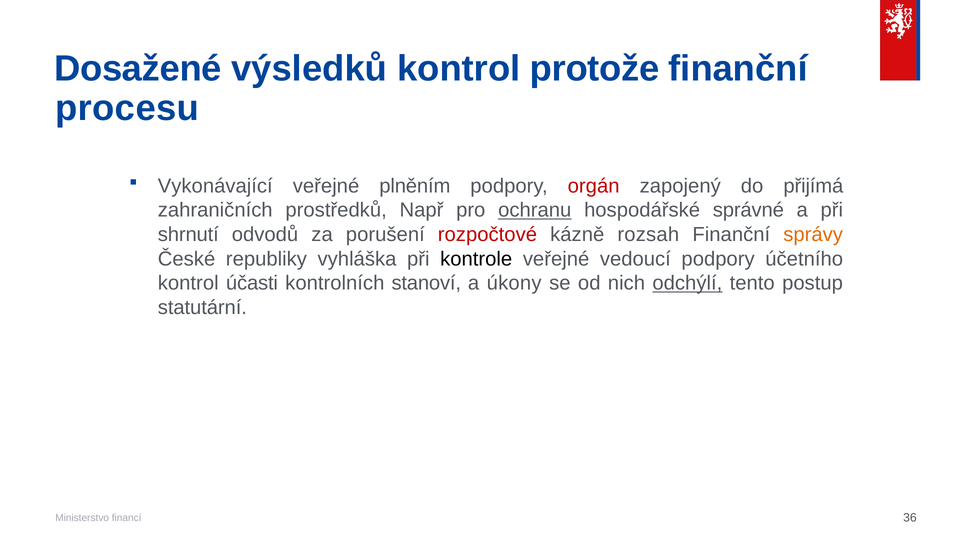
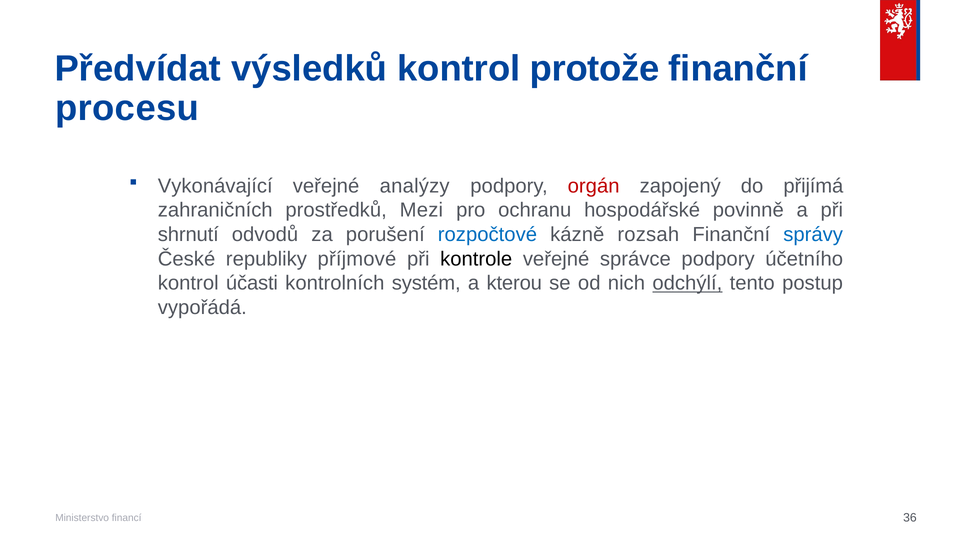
Dosažené: Dosažené -> Předvídat (138, 69)
plněním: plněním -> analýzy (415, 186)
Např: Např -> Mezi (421, 210)
ochranu underline: present -> none (535, 210)
správné: správné -> povinně (748, 210)
rozpočtové colour: red -> blue (487, 234)
správy colour: orange -> blue (813, 234)
vyhláška: vyhláška -> příjmové (357, 259)
vedoucí: vedoucí -> správce (635, 259)
stanoví: stanoví -> systém (426, 283)
úkony: úkony -> kterou (514, 283)
statutární: statutární -> vypořádá (202, 307)
